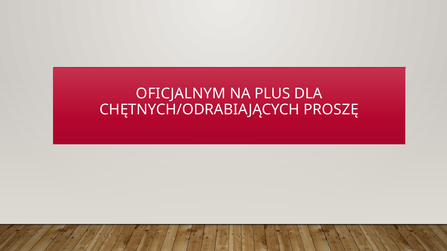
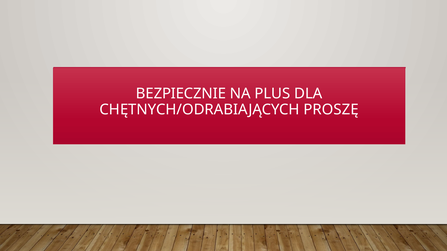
OFICJALNYM: OFICJALNYM -> BEZPIECZNIE (181, 94)
